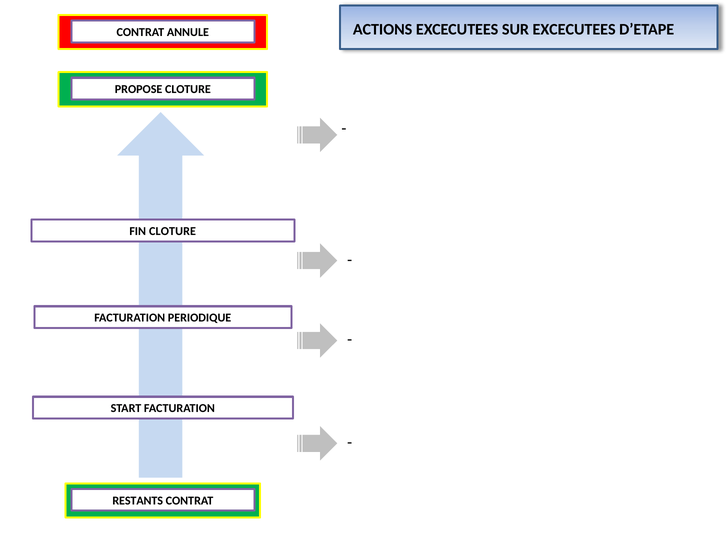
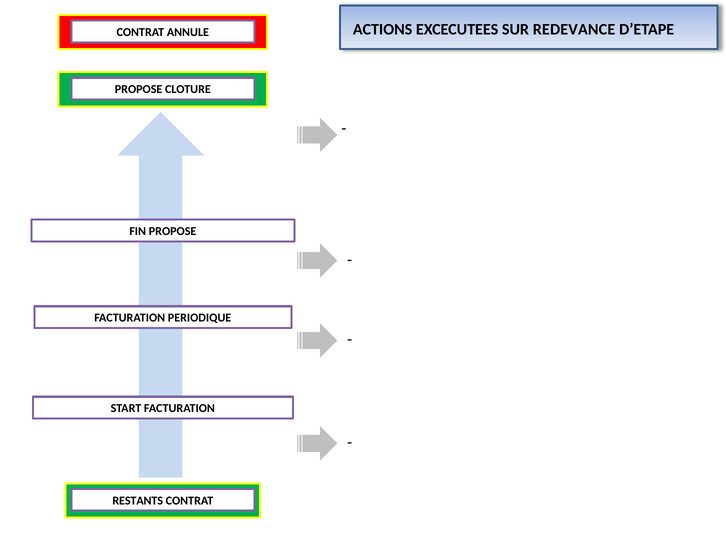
SUR EXCECUTEES: EXCECUTEES -> REDEVANCE (574, 29)
FIN CLOTURE: CLOTURE -> PROPOSE (173, 232)
